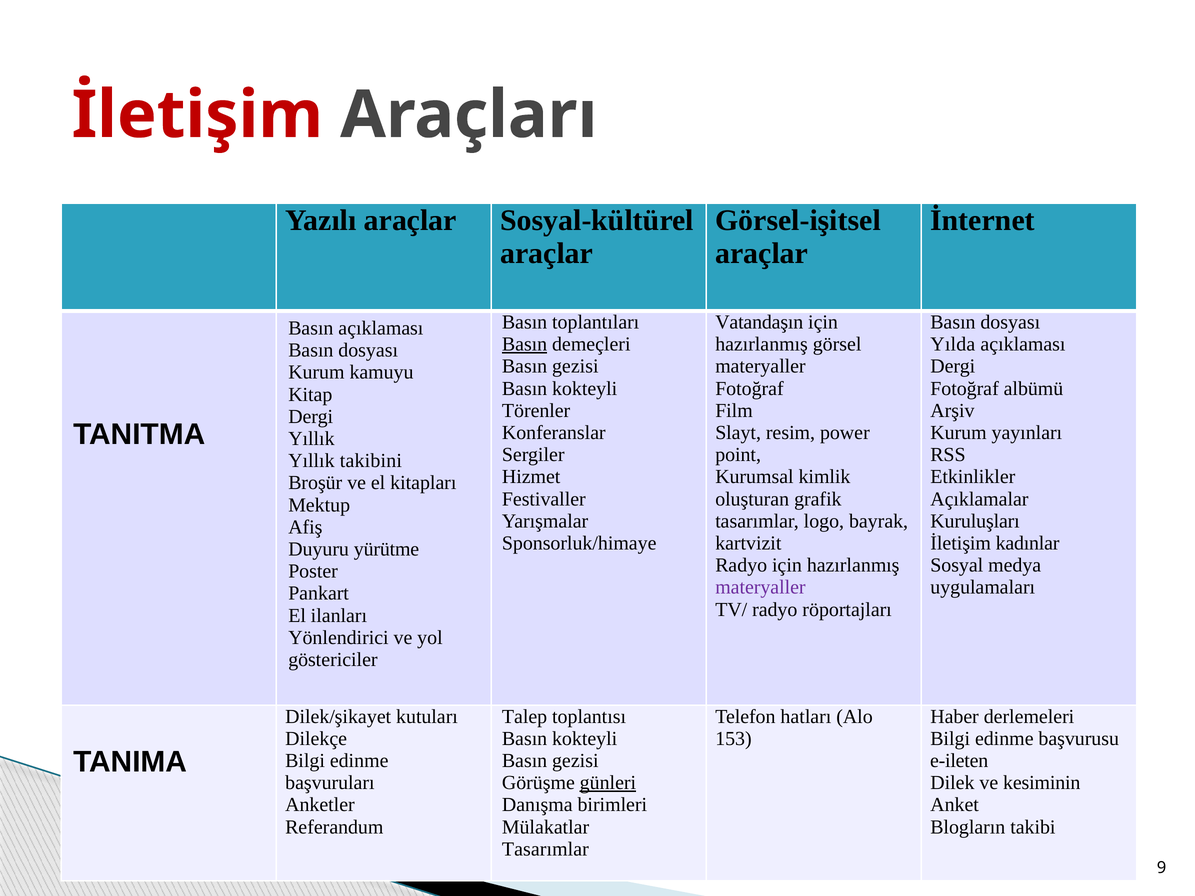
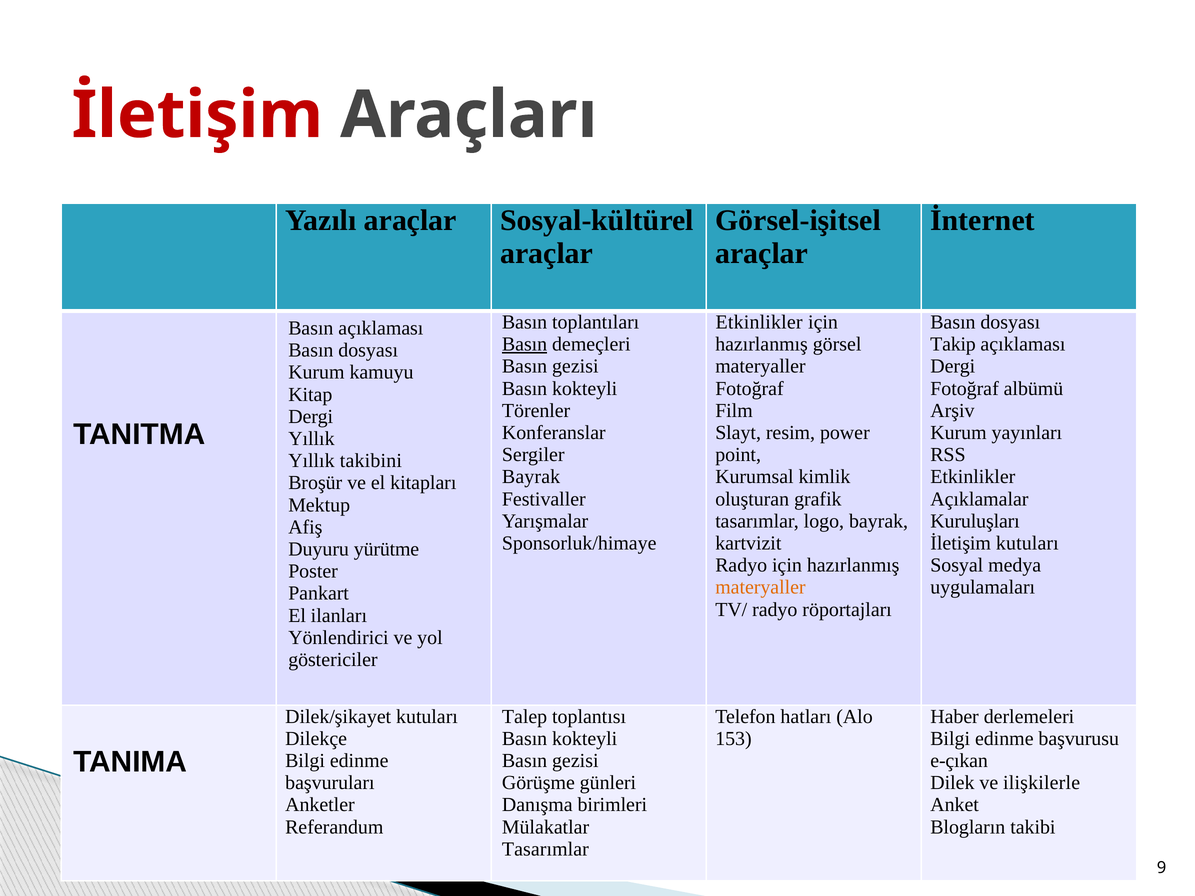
Vatandaşın: Vatandaşın -> Etkinlikler (759, 322)
Yılda: Yılda -> Takip (953, 344)
Hizmet: Hizmet -> Bayrak (531, 477)
İletişim kadınlar: kadınlar -> kutuları (1027, 543)
materyaller colour: purple -> orange (760, 588)
e-ileten: e-ileten -> e-çıkan (959, 761)
günleri underline: present -> none (608, 783)
kesiminin: kesiminin -> ilişkilerle (1042, 783)
